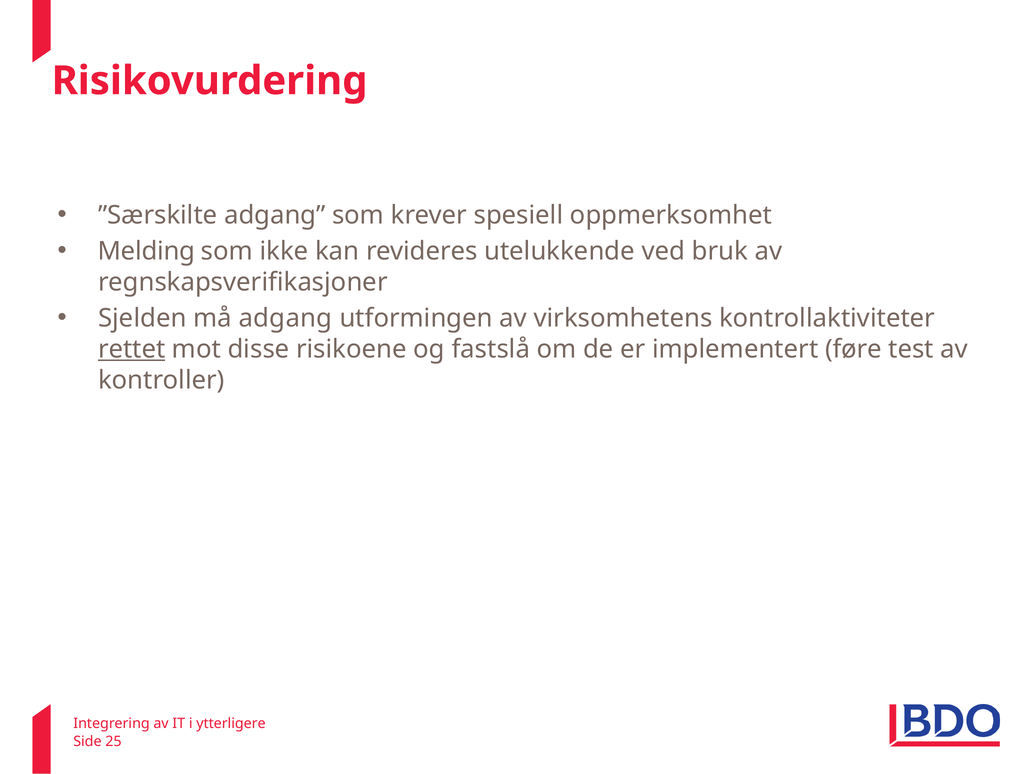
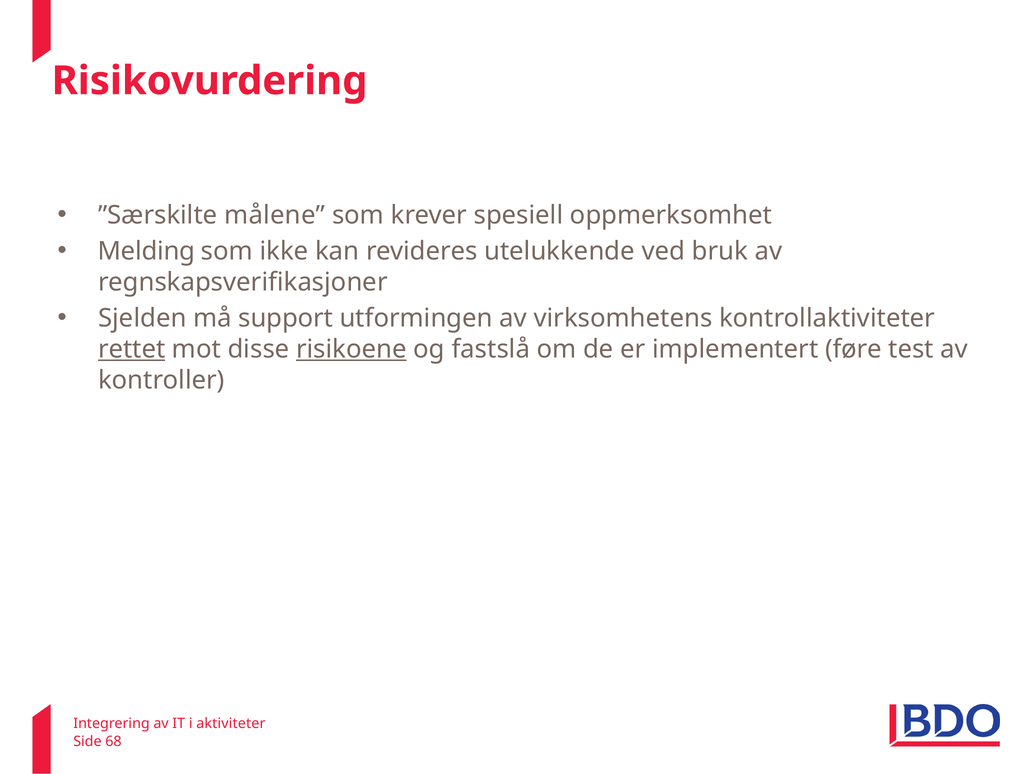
”Særskilte adgang: adgang -> målene (275, 215)
må adgang: adgang -> support (286, 318)
risikoene underline: none -> present (351, 349)
ytterligere: ytterligere -> aktiviteter (231, 724)
25: 25 -> 68 (113, 742)
